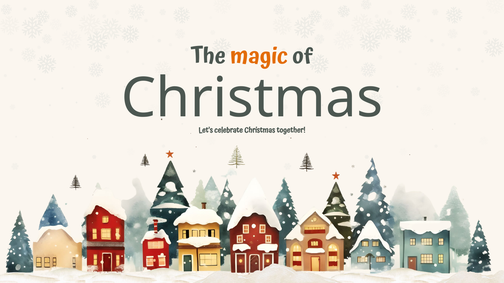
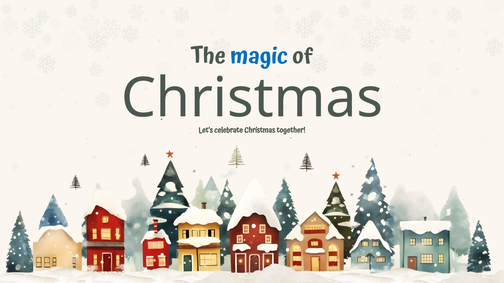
magic colour: orange -> blue (259, 56)
